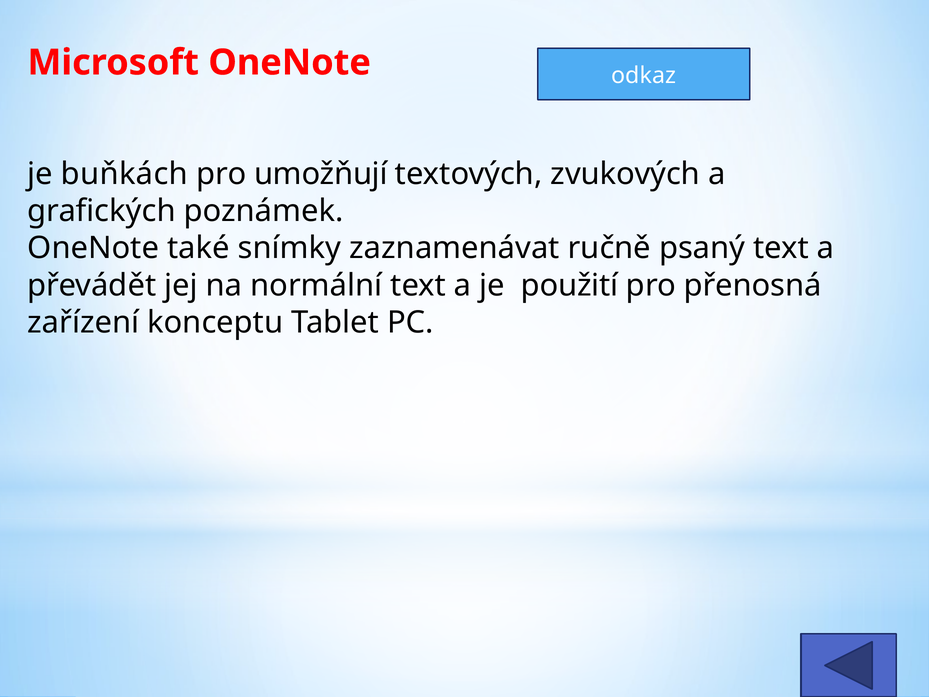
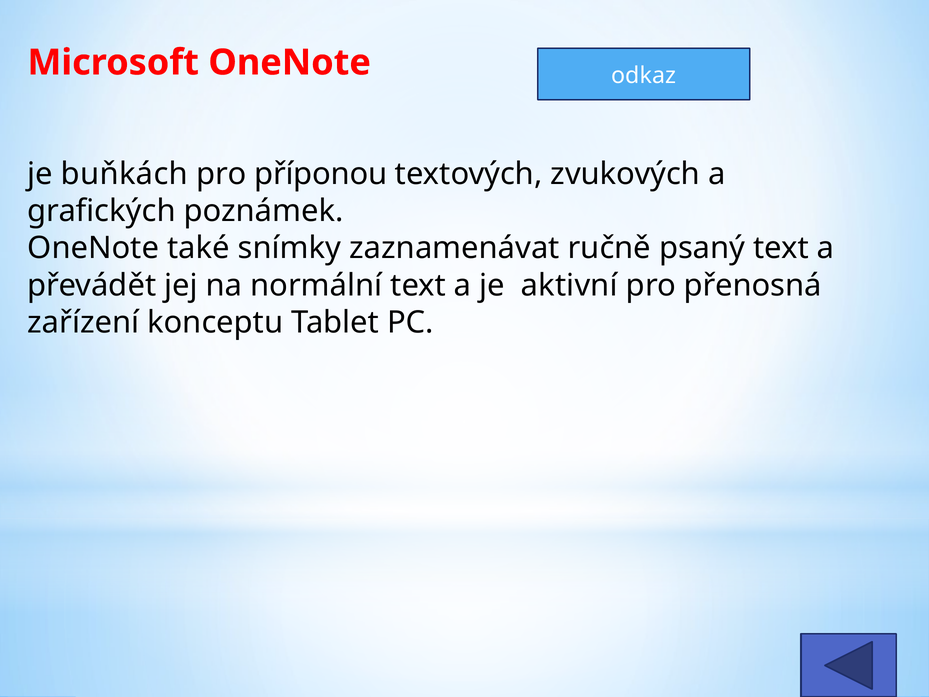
umožňují: umožňují -> příponou (321, 174)
použití: použití -> aktivní (569, 285)
